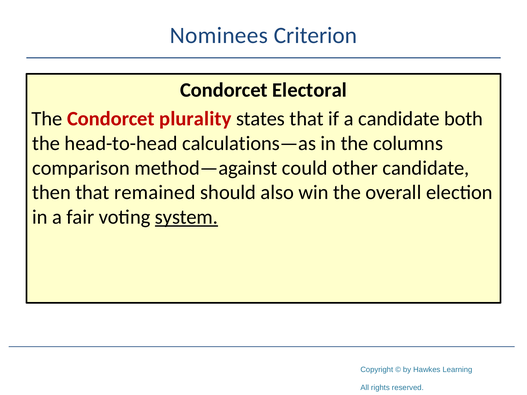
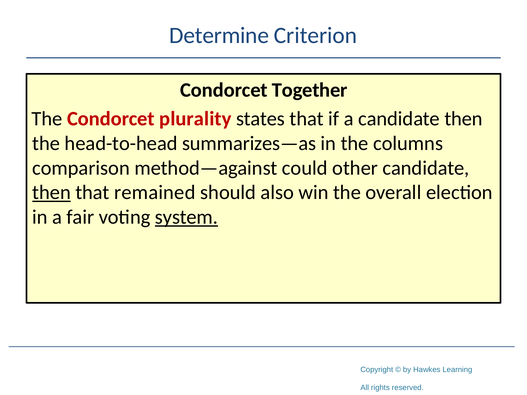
Nominees: Nominees -> Determine (219, 35)
Electoral: Electoral -> Together (310, 90)
a candidate both: both -> then (464, 119)
calculations—as: calculations—as -> summarizes—as (249, 143)
then underline: none -> present (52, 193)
